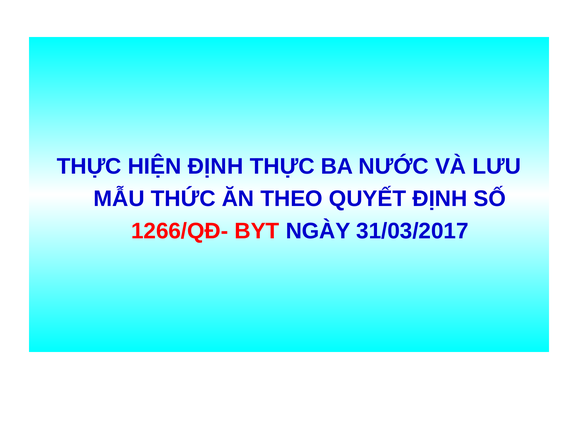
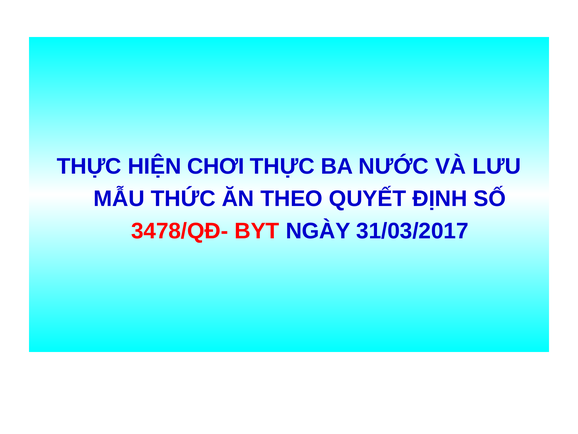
HIỆN ĐỊNH: ĐỊNH -> CHƠI (216, 166)
1266/QĐ-: 1266/QĐ- -> 3478/QĐ- (180, 231)
